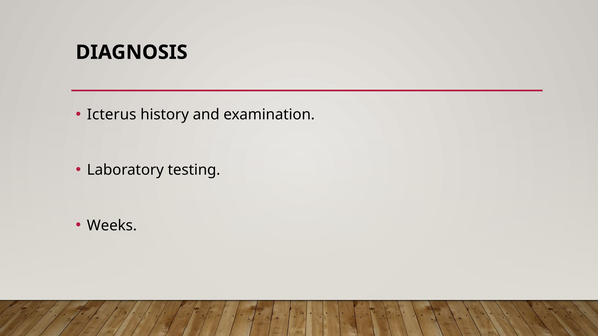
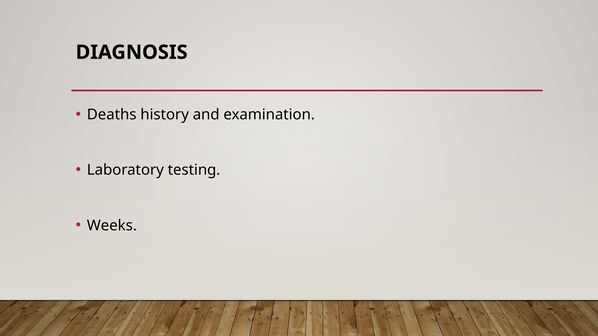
Icterus: Icterus -> Deaths (112, 115)
